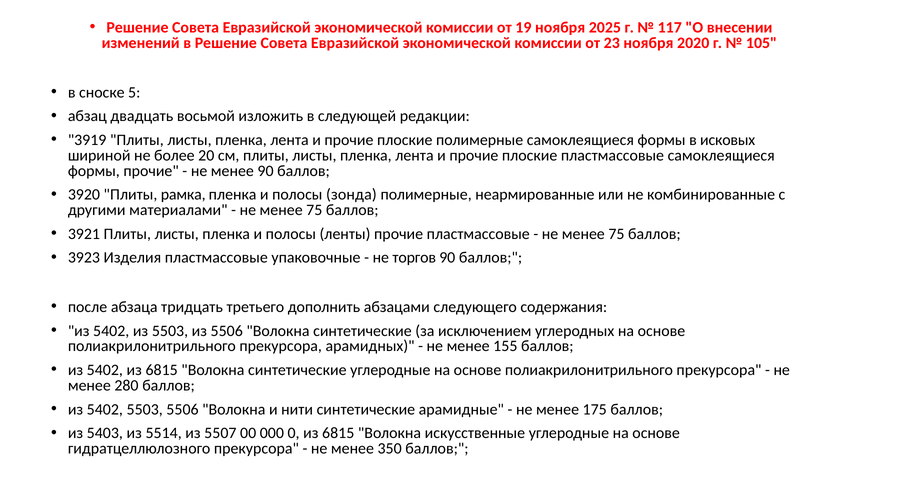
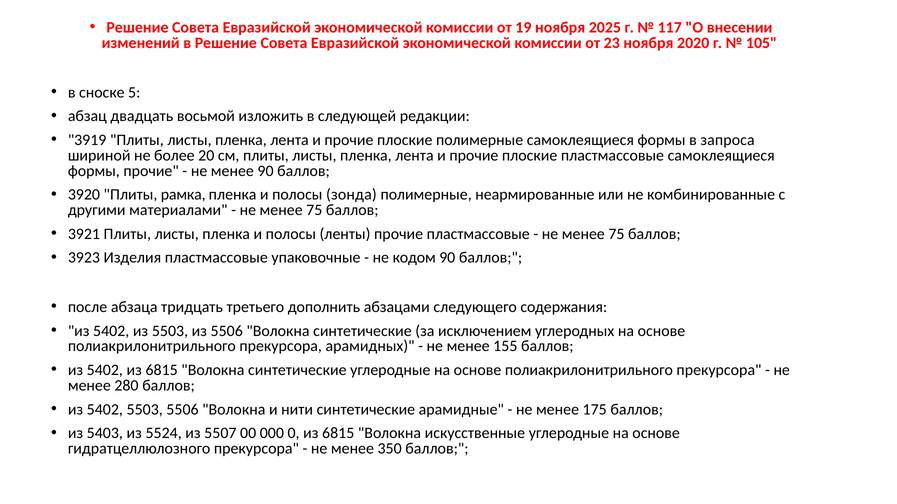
исковых: исковых -> запроса (728, 140)
торгов: торгов -> кодом (414, 258)
5514: 5514 -> 5524 (164, 434)
